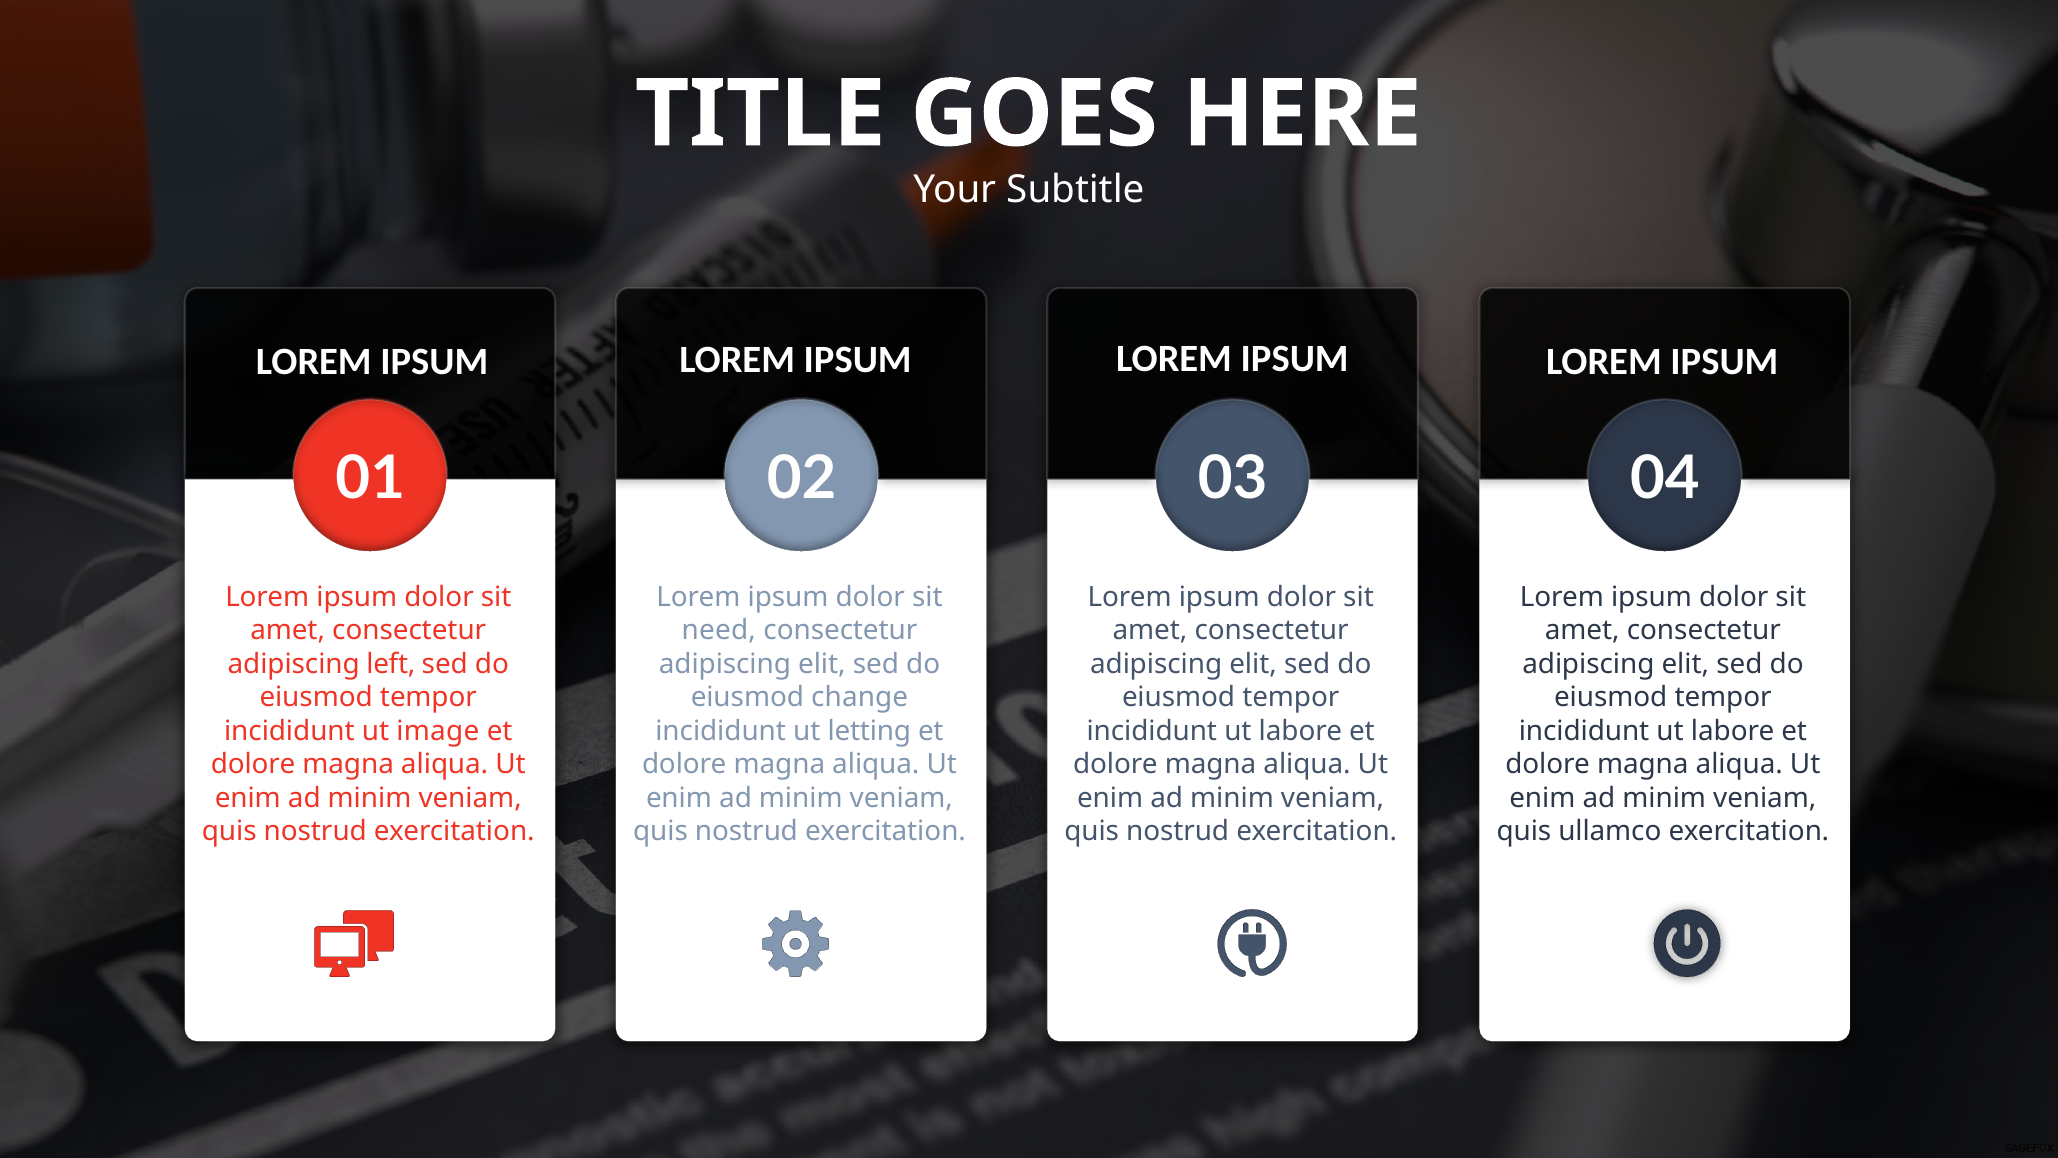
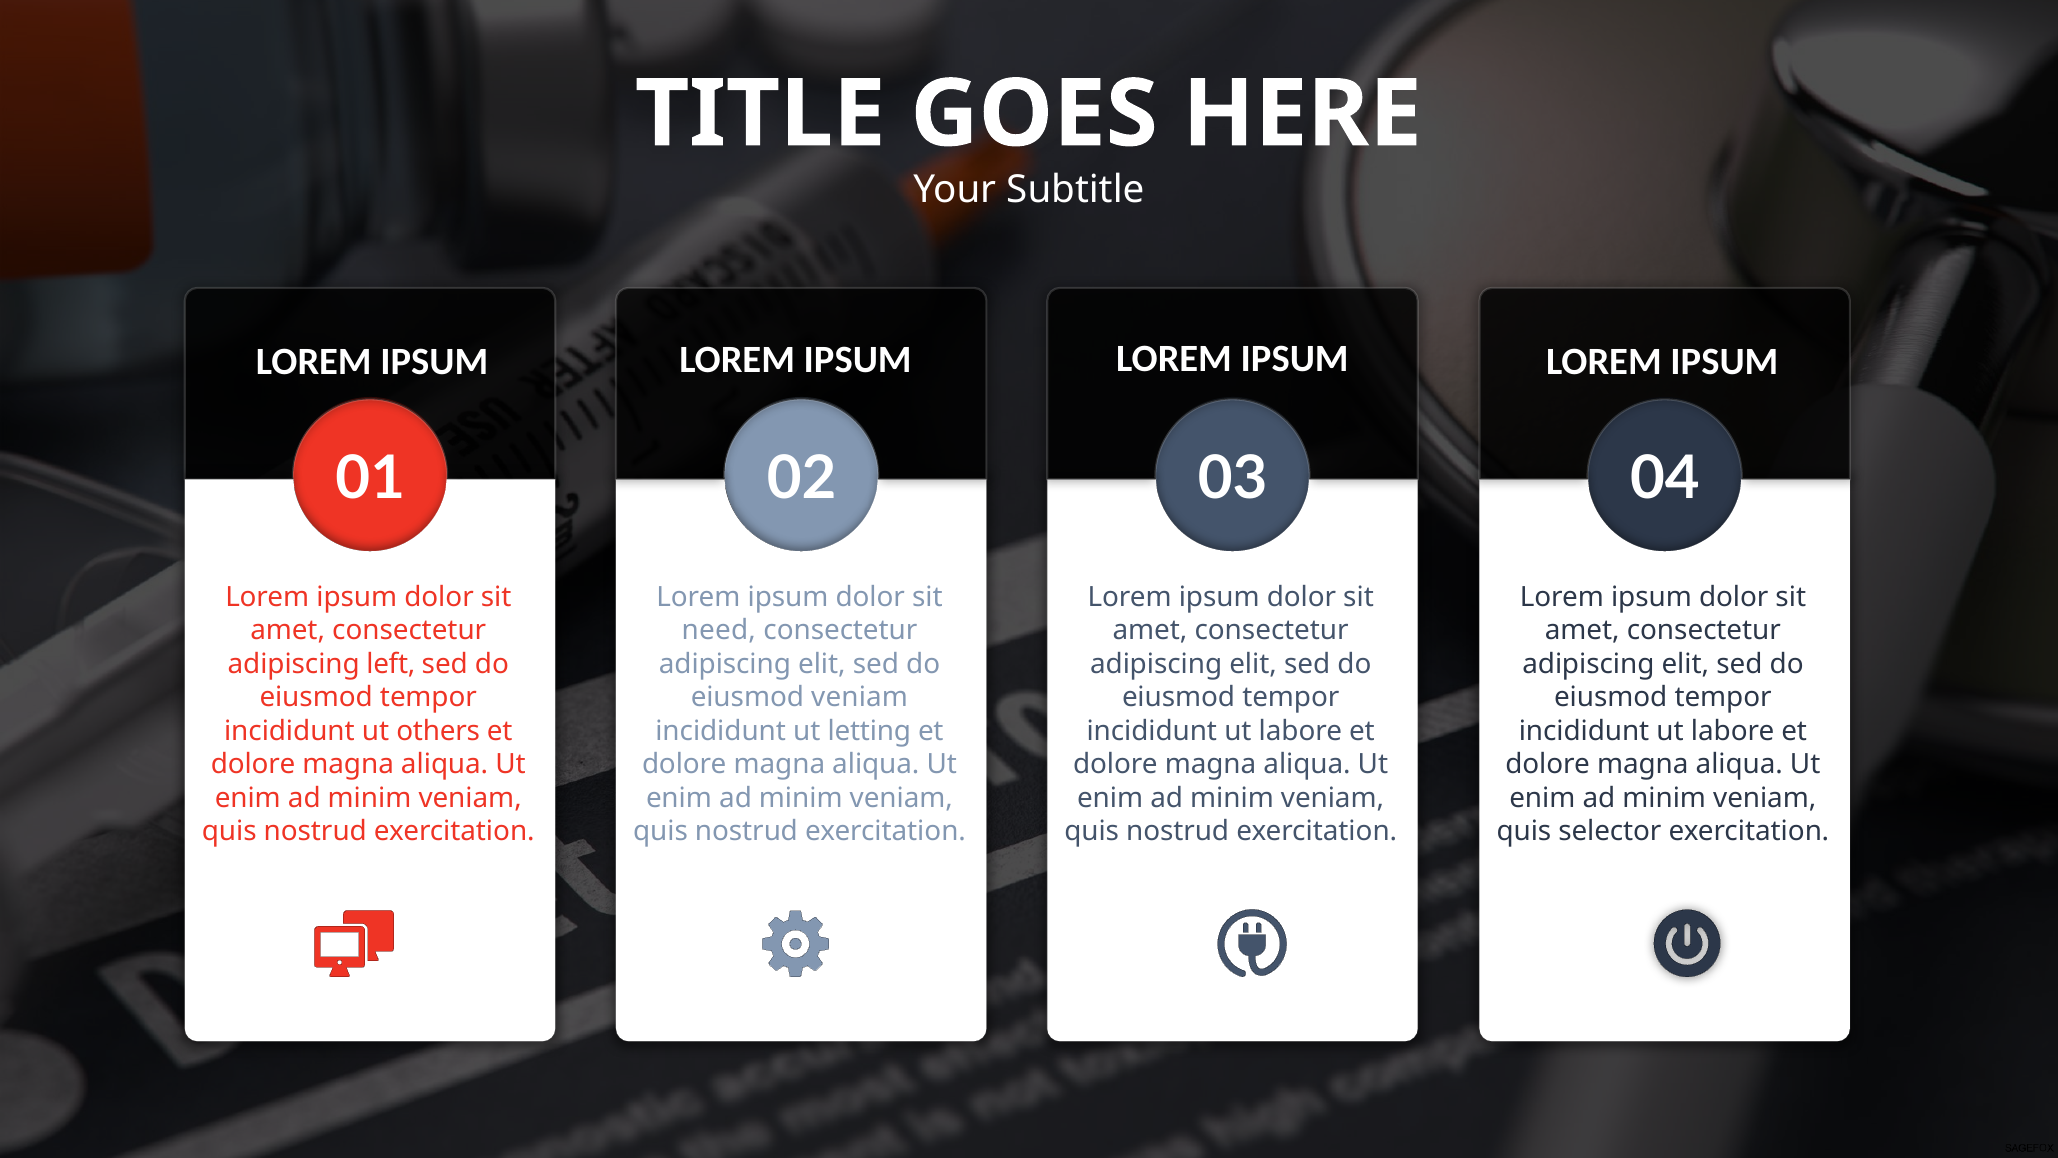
eiusmod change: change -> veniam (860, 697)
image: image -> others (438, 731)
ullamco: ullamco -> selector (1610, 831)
